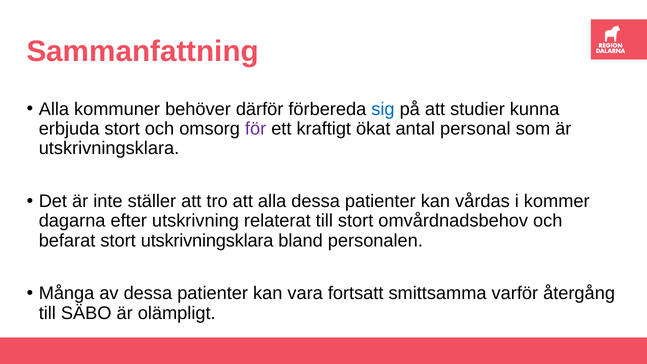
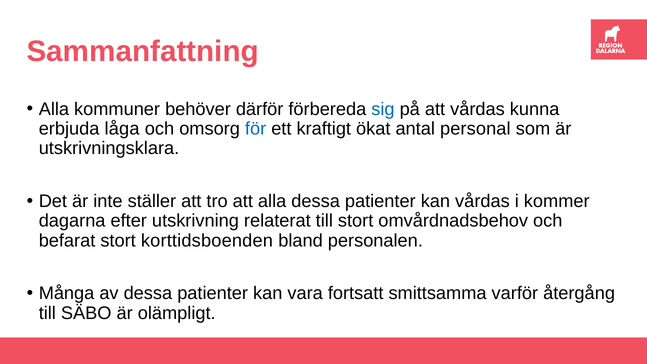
att studier: studier -> vårdas (478, 109)
erbjuda stort: stort -> låga (122, 129)
för colour: purple -> blue (256, 129)
stort utskrivningsklara: utskrivningsklara -> korttidsboenden (207, 241)
